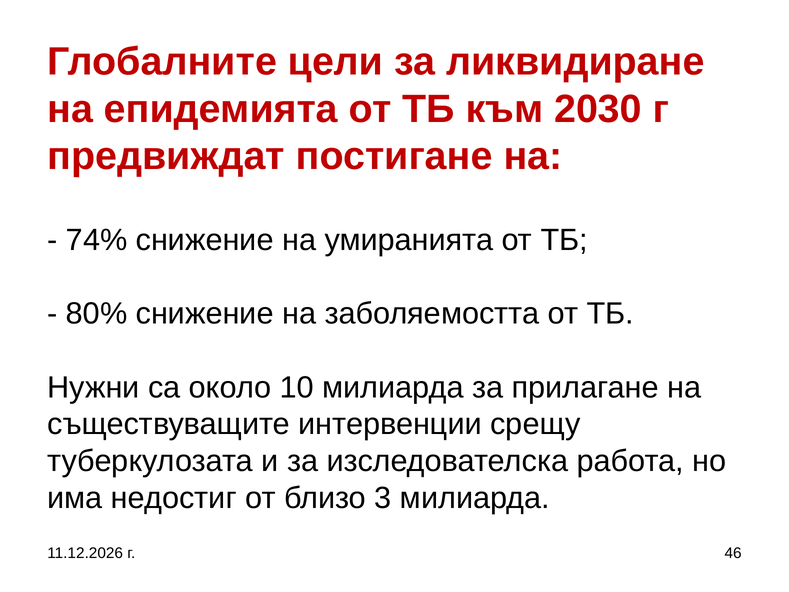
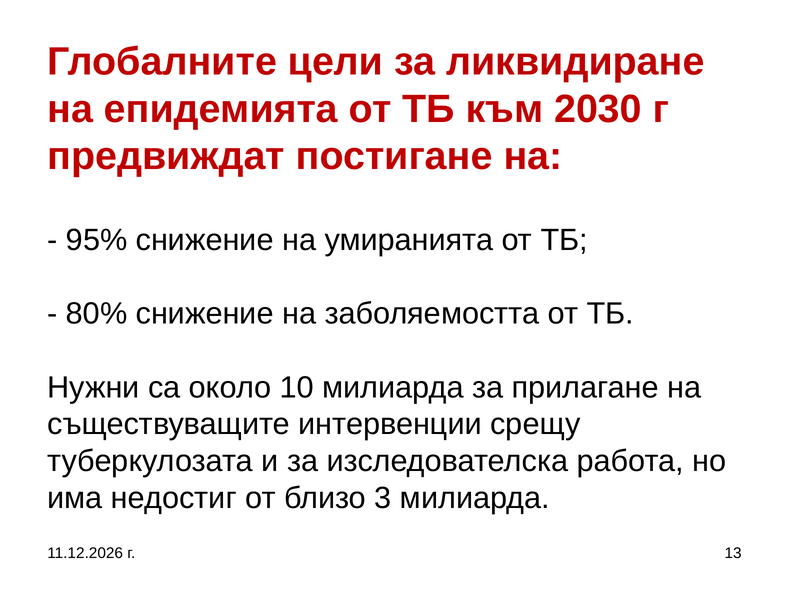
74%: 74% -> 95% (97, 240)
46: 46 -> 13 (733, 553)
